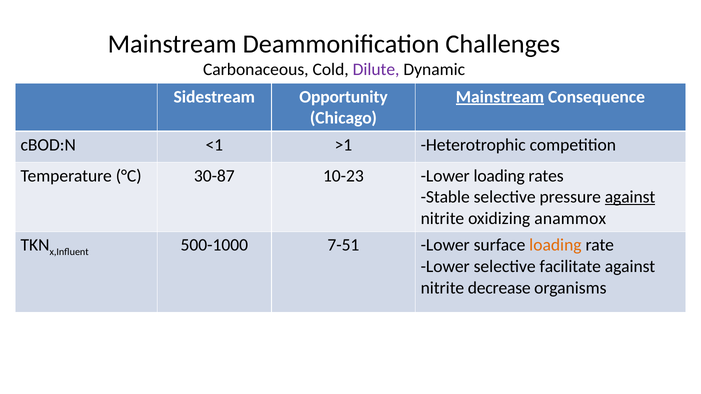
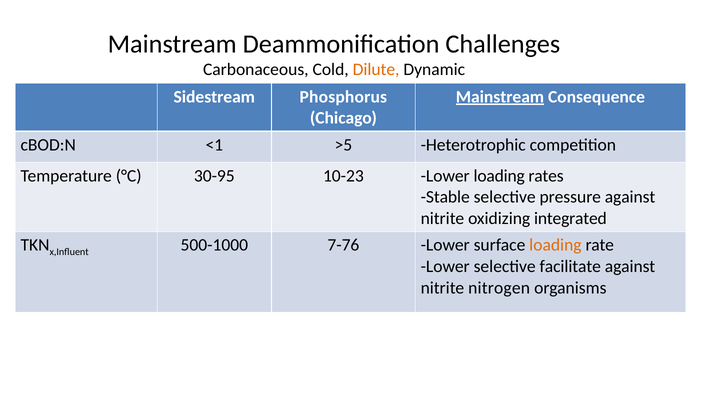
Dilute colour: purple -> orange (376, 70)
Opportunity: Opportunity -> Phosphorus (343, 97)
>1: >1 -> >5 (343, 145)
30-87: 30-87 -> 30-95 (214, 176)
against underline: present -> none (630, 197)
anammox: anammox -> integrated (570, 219)
7-51: 7-51 -> 7-76 (343, 245)
decrease: decrease -> nitrogen (499, 288)
